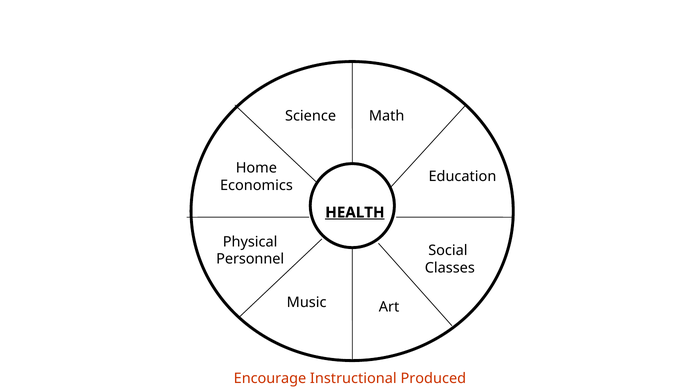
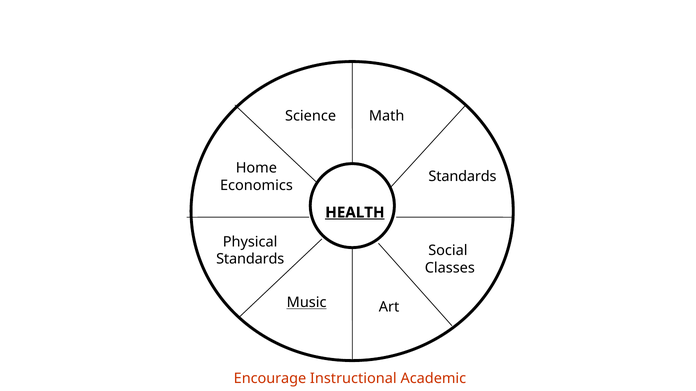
Education: Education -> Standards (463, 177)
Personnel: Personnel -> Standards (250, 259)
Music underline: none -> present (307, 303)
Produced: Produced -> Academic (433, 379)
